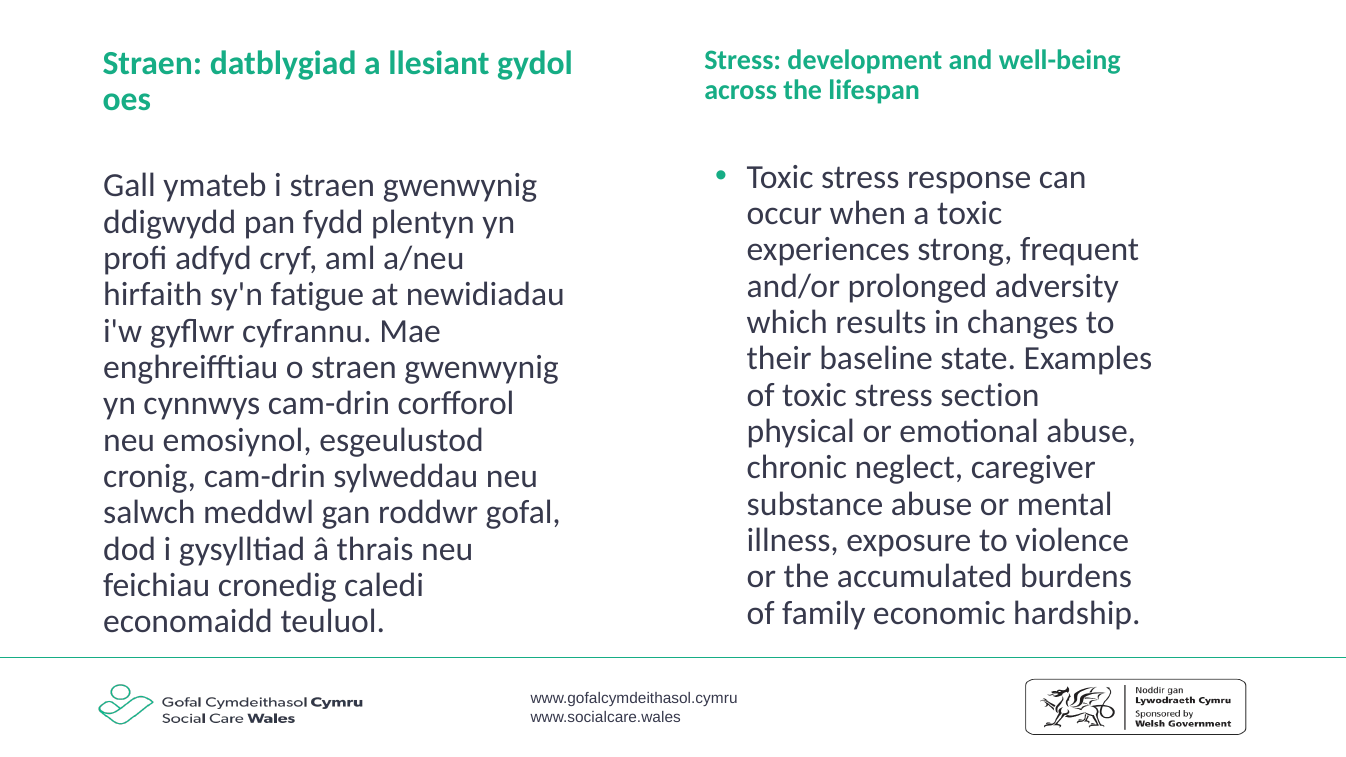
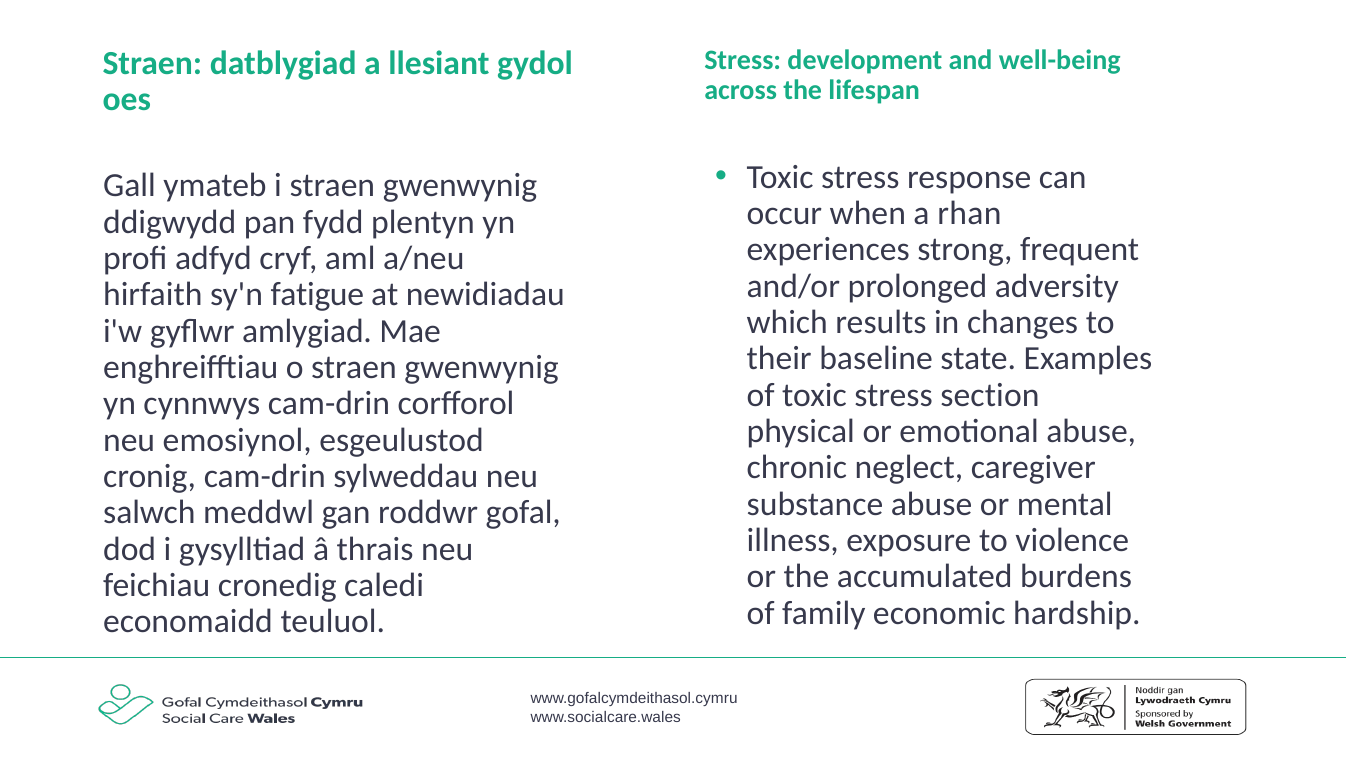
a toxic: toxic -> rhan (969, 214)
cyfrannu: cyfrannu -> amlygiad (307, 331)
